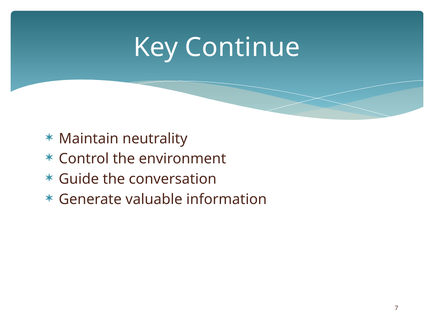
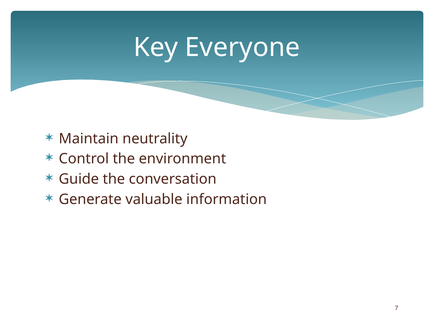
Continue: Continue -> Everyone (242, 48)
